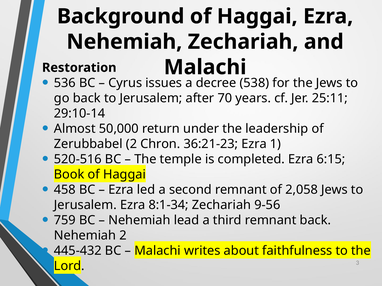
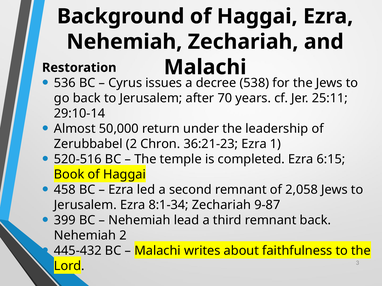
9-56: 9-56 -> 9-87 (267, 205)
759: 759 -> 399 (65, 221)
